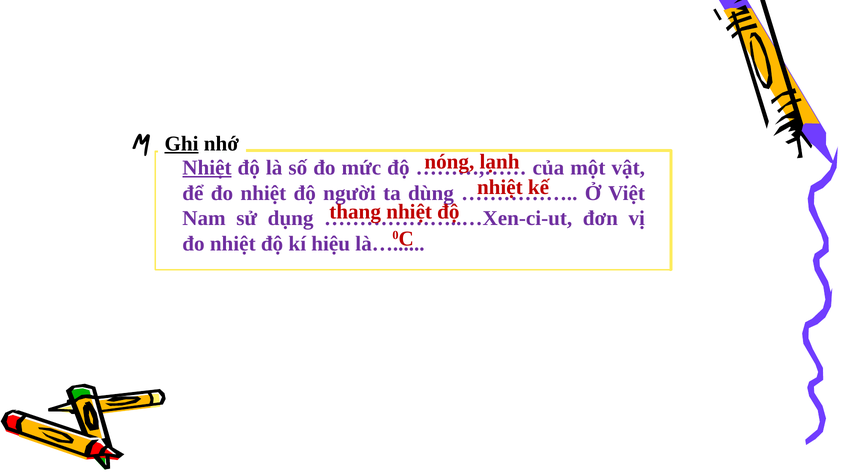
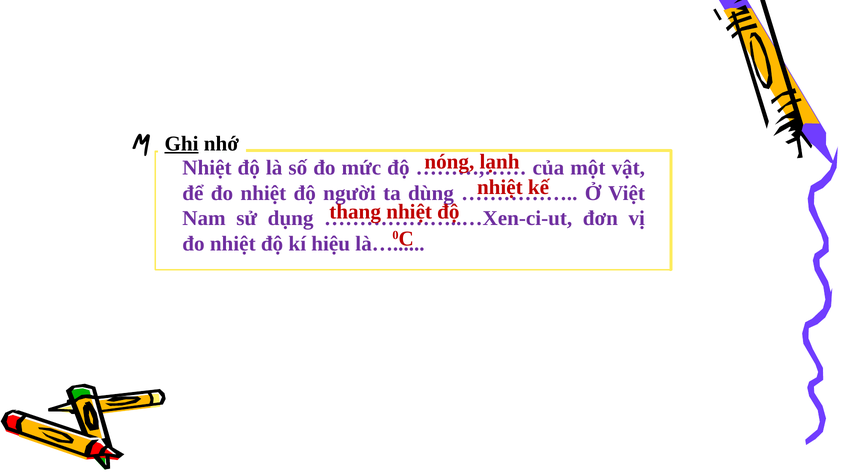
Nhiệt underline: present -> none (207, 168)
